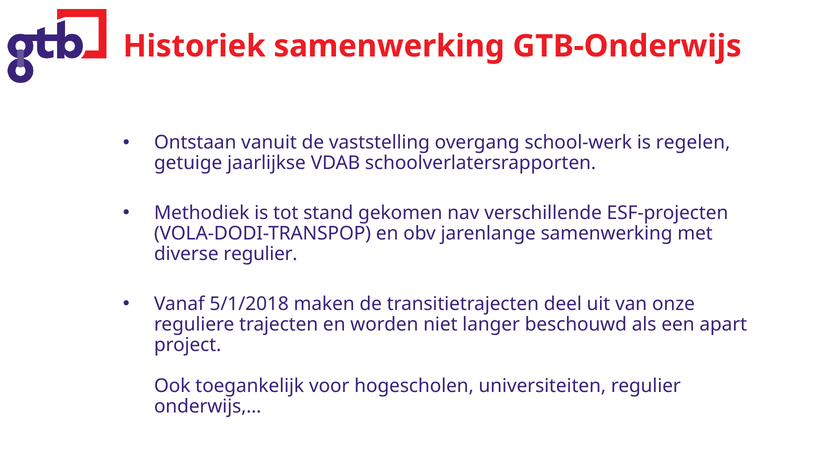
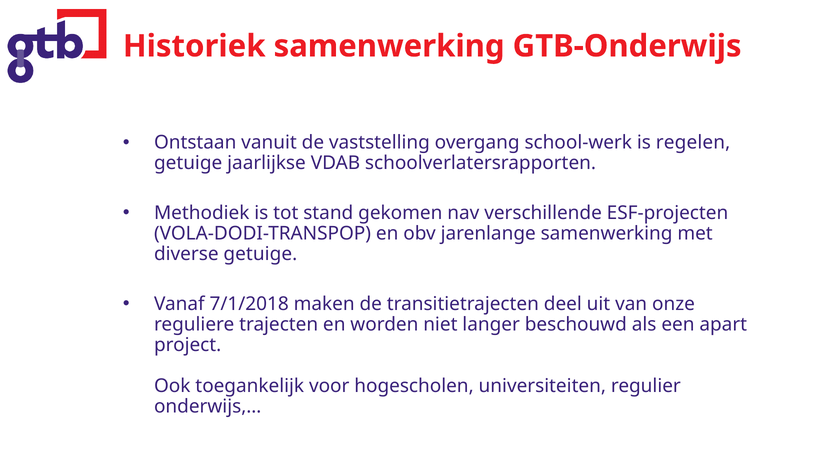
diverse regulier: regulier -> getuige (260, 254)
5/1/2018: 5/1/2018 -> 7/1/2018 (249, 304)
